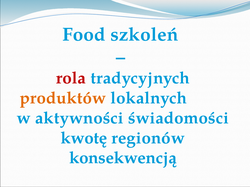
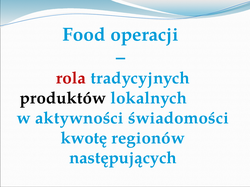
szkoleń: szkoleń -> operacji (145, 35)
produktów colour: orange -> black (63, 98)
konsekwencją: konsekwencją -> następujących (123, 158)
